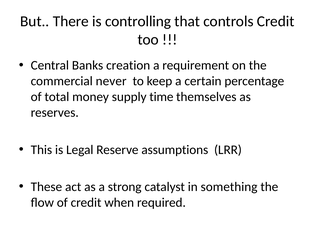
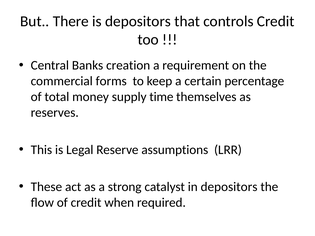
is controlling: controlling -> depositors (138, 21)
never: never -> forms (111, 81)
in something: something -> depositors (229, 187)
